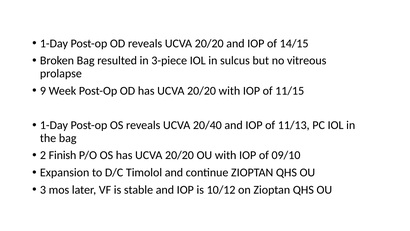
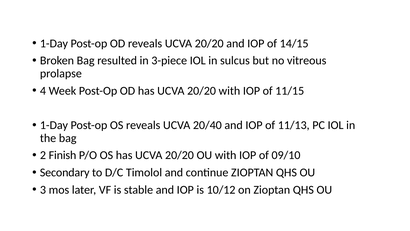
9: 9 -> 4 (43, 91)
Expansion: Expansion -> Secondary (65, 172)
